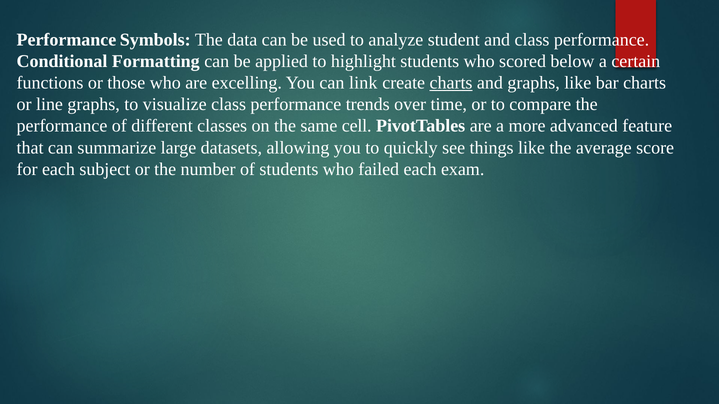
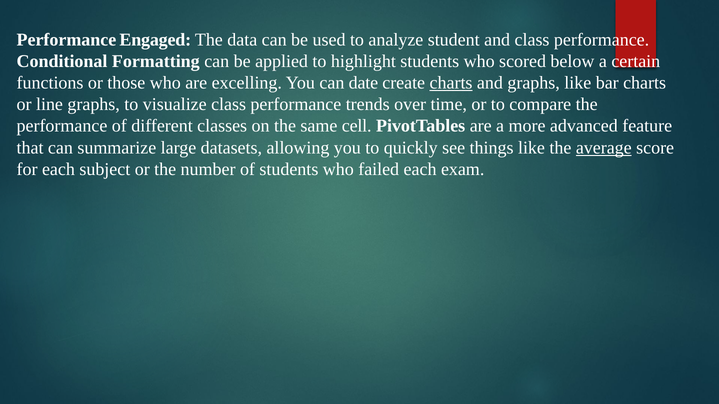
Symbols: Symbols -> Engaged (155, 40)
link: link -> date (363, 83)
average underline: none -> present (604, 148)
